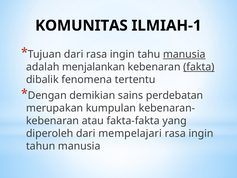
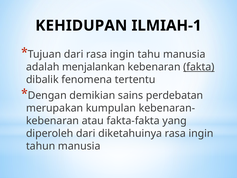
KOMUNITAS: KOMUNITAS -> KEHIDUPAN (81, 26)
manusia underline: present -> none (184, 54)
mempelajari: mempelajari -> diketahuinya (130, 133)
